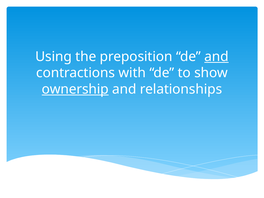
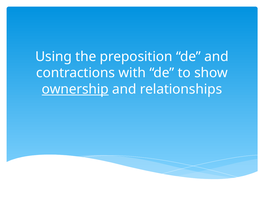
and underline: present -> none (216, 57)
